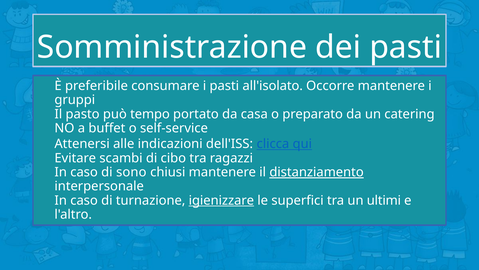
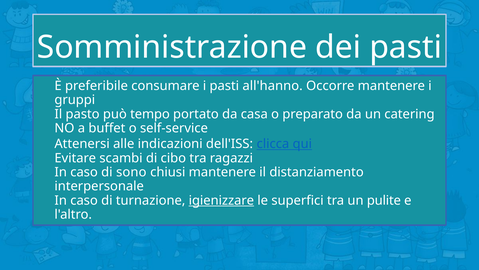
all'isolato: all'isolato -> all'hanno (273, 86)
distanziamento underline: present -> none (317, 172)
ultimi: ultimi -> pulite (384, 200)
